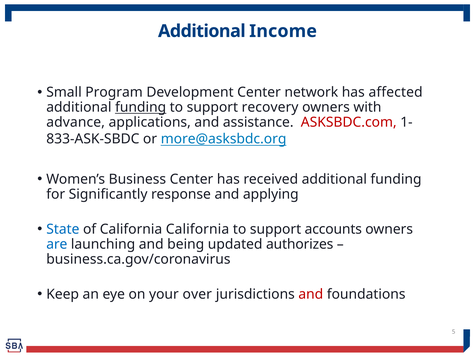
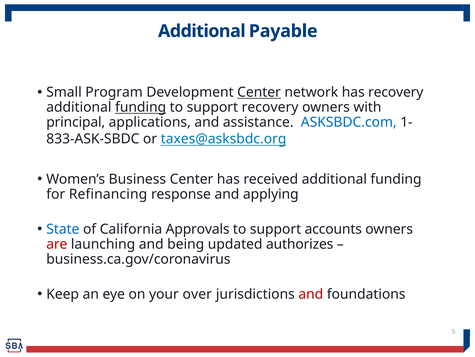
Income: Income -> Payable (283, 31)
Center underline: none -> present (259, 92)
has affected: affected -> recovery (396, 92)
advance: advance -> principal (76, 122)
ASKSBDC.com colour: red -> blue (349, 122)
more@asksbdc.org: more@asksbdc.org -> taxes@asksbdc.org (224, 139)
Significantly: Significantly -> Refinancing (108, 194)
California California: California -> Approvals (198, 229)
are colour: blue -> red (57, 244)
